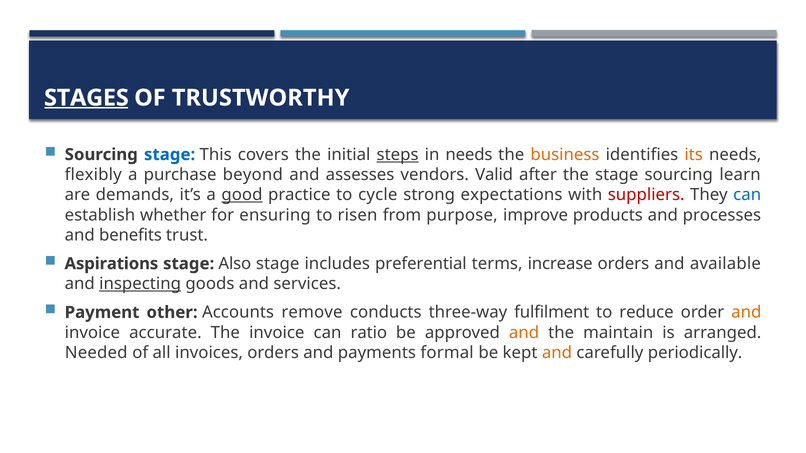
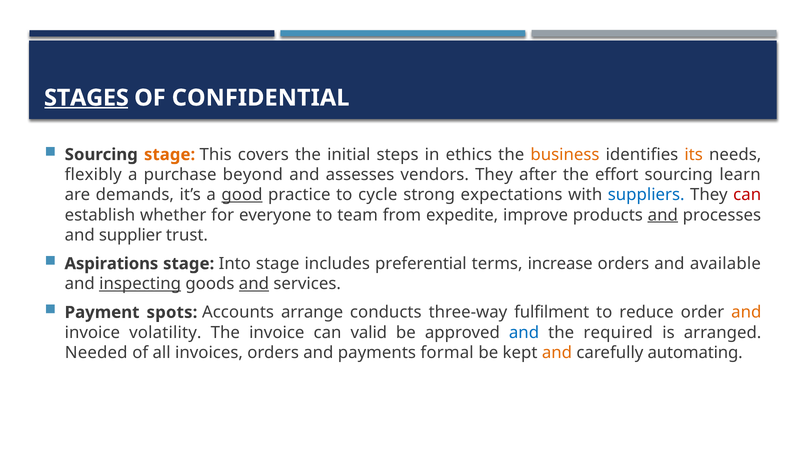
TRUSTWORTHY: TRUSTWORTHY -> CONFIDENTIAL (261, 98)
stage colour: blue -> orange (170, 155)
steps underline: present -> none (398, 155)
in needs: needs -> ethics (469, 155)
vendors Valid: Valid -> They (494, 175)
the stage: stage -> effort (617, 175)
suppliers colour: red -> blue (646, 195)
can colour: blue -> red (747, 195)
ensuring: ensuring -> everyone (275, 215)
risen: risen -> team (358, 215)
purpose: purpose -> expedite (462, 215)
and underline: none -> present (663, 215)
benefits: benefits -> supplier (130, 235)
Also: Also -> Into (235, 264)
and underline: none -> present (254, 284)
other: other -> spots (172, 313)
remove: remove -> arrange (312, 313)
accurate: accurate -> volatility (165, 333)
ratio: ratio -> valid (369, 333)
and colour: orange -> blue (524, 333)
maintain: maintain -> required (618, 333)
periodically: periodically -> automating (695, 353)
